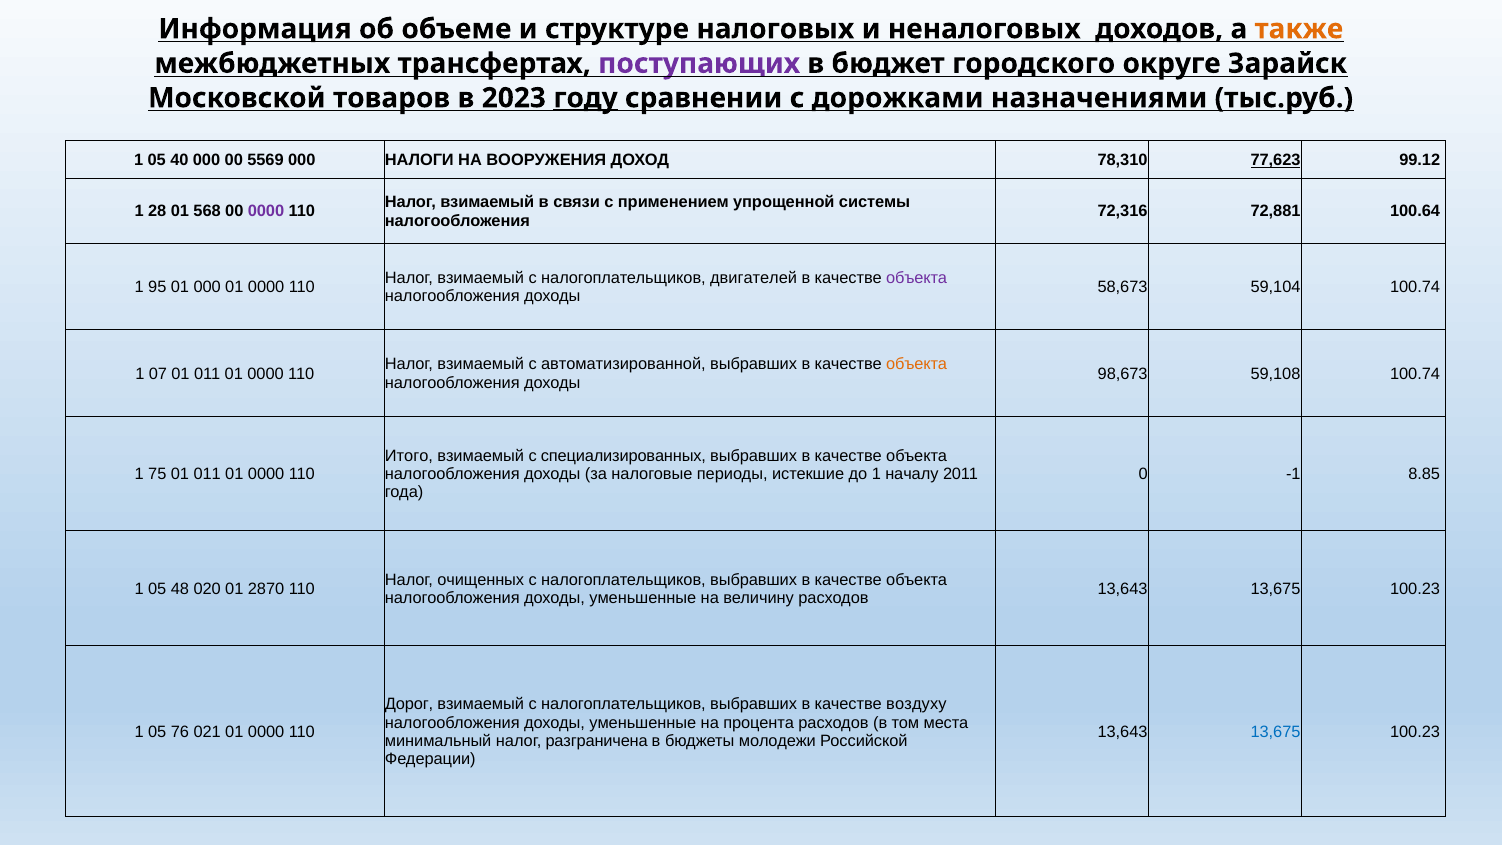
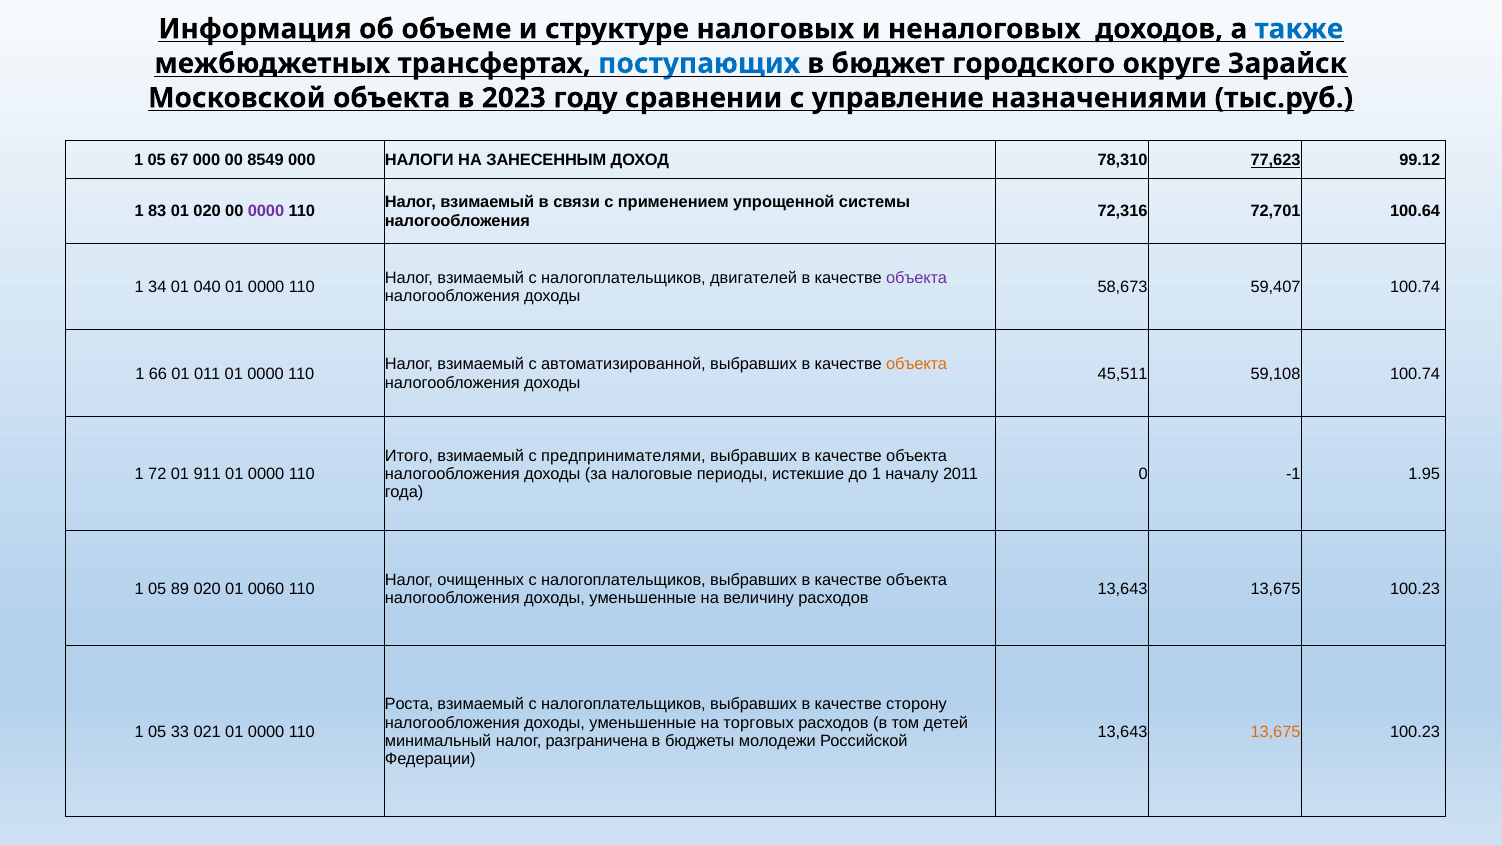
также colour: orange -> blue (1299, 29)
поступающих colour: purple -> blue (699, 63)
Московской товаров: товаров -> объекта (392, 98)
году underline: present -> none (585, 98)
дорожками: дорожками -> управление (898, 98)
40: 40 -> 67 (179, 160)
5569: 5569 -> 8549 (266, 160)
ВООРУЖЕНИЯ: ВООРУЖЕНИЯ -> ЗАНЕСЕННЫМ (546, 160)
28: 28 -> 83 (157, 212)
01 568: 568 -> 020 (207, 212)
72,881: 72,881 -> 72,701 (1276, 212)
95: 95 -> 34 (157, 287)
01 000: 000 -> 040 (207, 287)
59,104: 59,104 -> 59,407 (1276, 287)
07: 07 -> 66 (158, 374)
98,673: 98,673 -> 45,511 (1123, 374)
специализированных: специализированных -> предпринимателями (623, 456)
75: 75 -> 72 (157, 474)
011: 011 -> 911 (207, 474)
8.85: 8.85 -> 1.95 (1424, 474)
48: 48 -> 89 (180, 589)
2870: 2870 -> 0060 (266, 589)
Дорог: Дорог -> Роста (409, 704)
воздуху: воздуху -> сторону (916, 704)
процента: процента -> торговых (759, 723)
места: места -> детей (946, 723)
76: 76 -> 33 (180, 732)
13,675 colour: blue -> orange (1276, 732)
